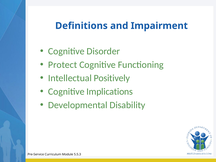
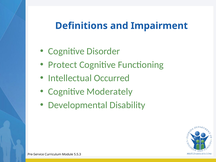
Positively: Positively -> Occurred (112, 78)
Implications: Implications -> Moderately (110, 92)
